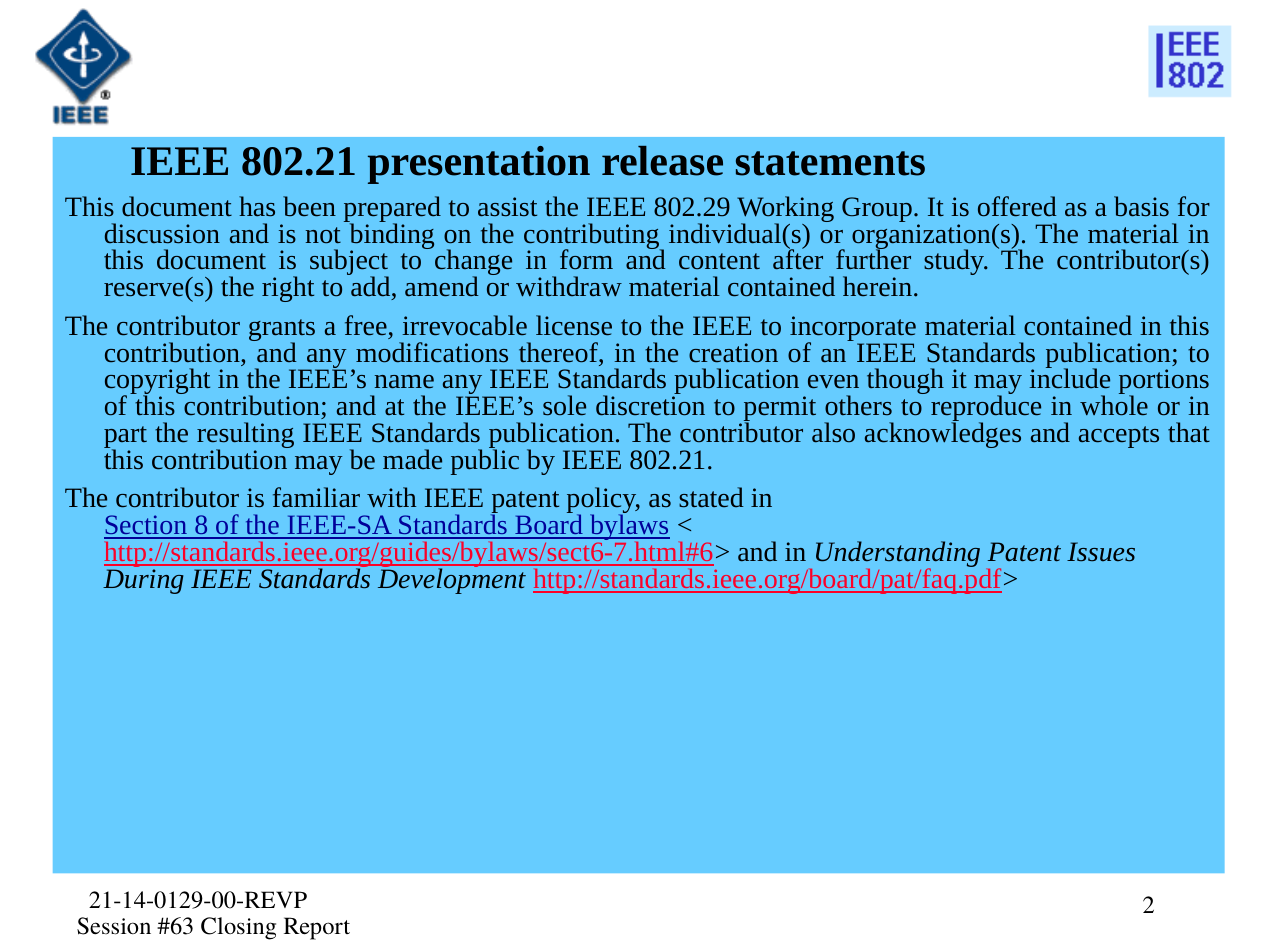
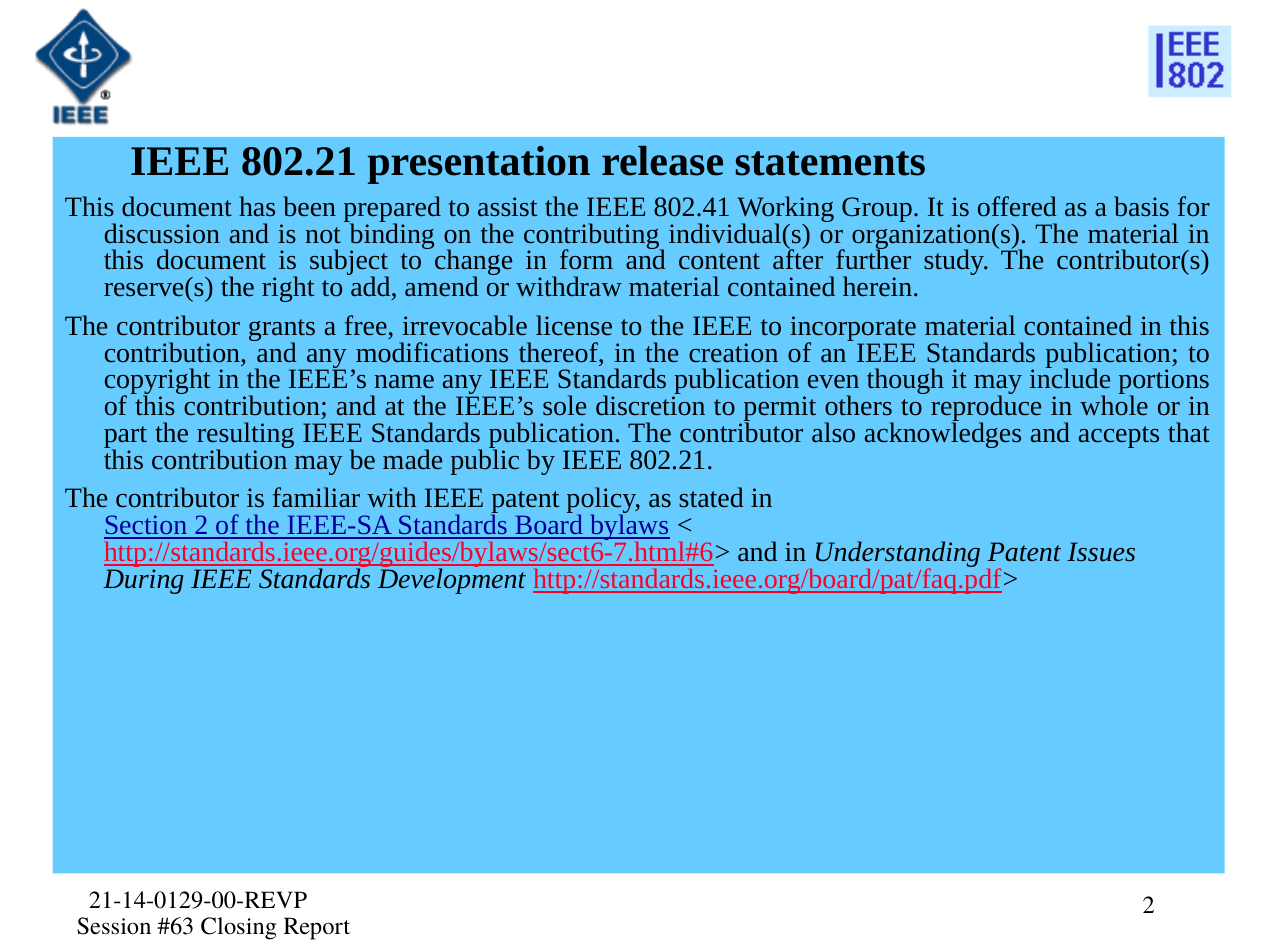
802.29: 802.29 -> 802.41 (692, 207)
Section 8: 8 -> 2 (201, 525)
